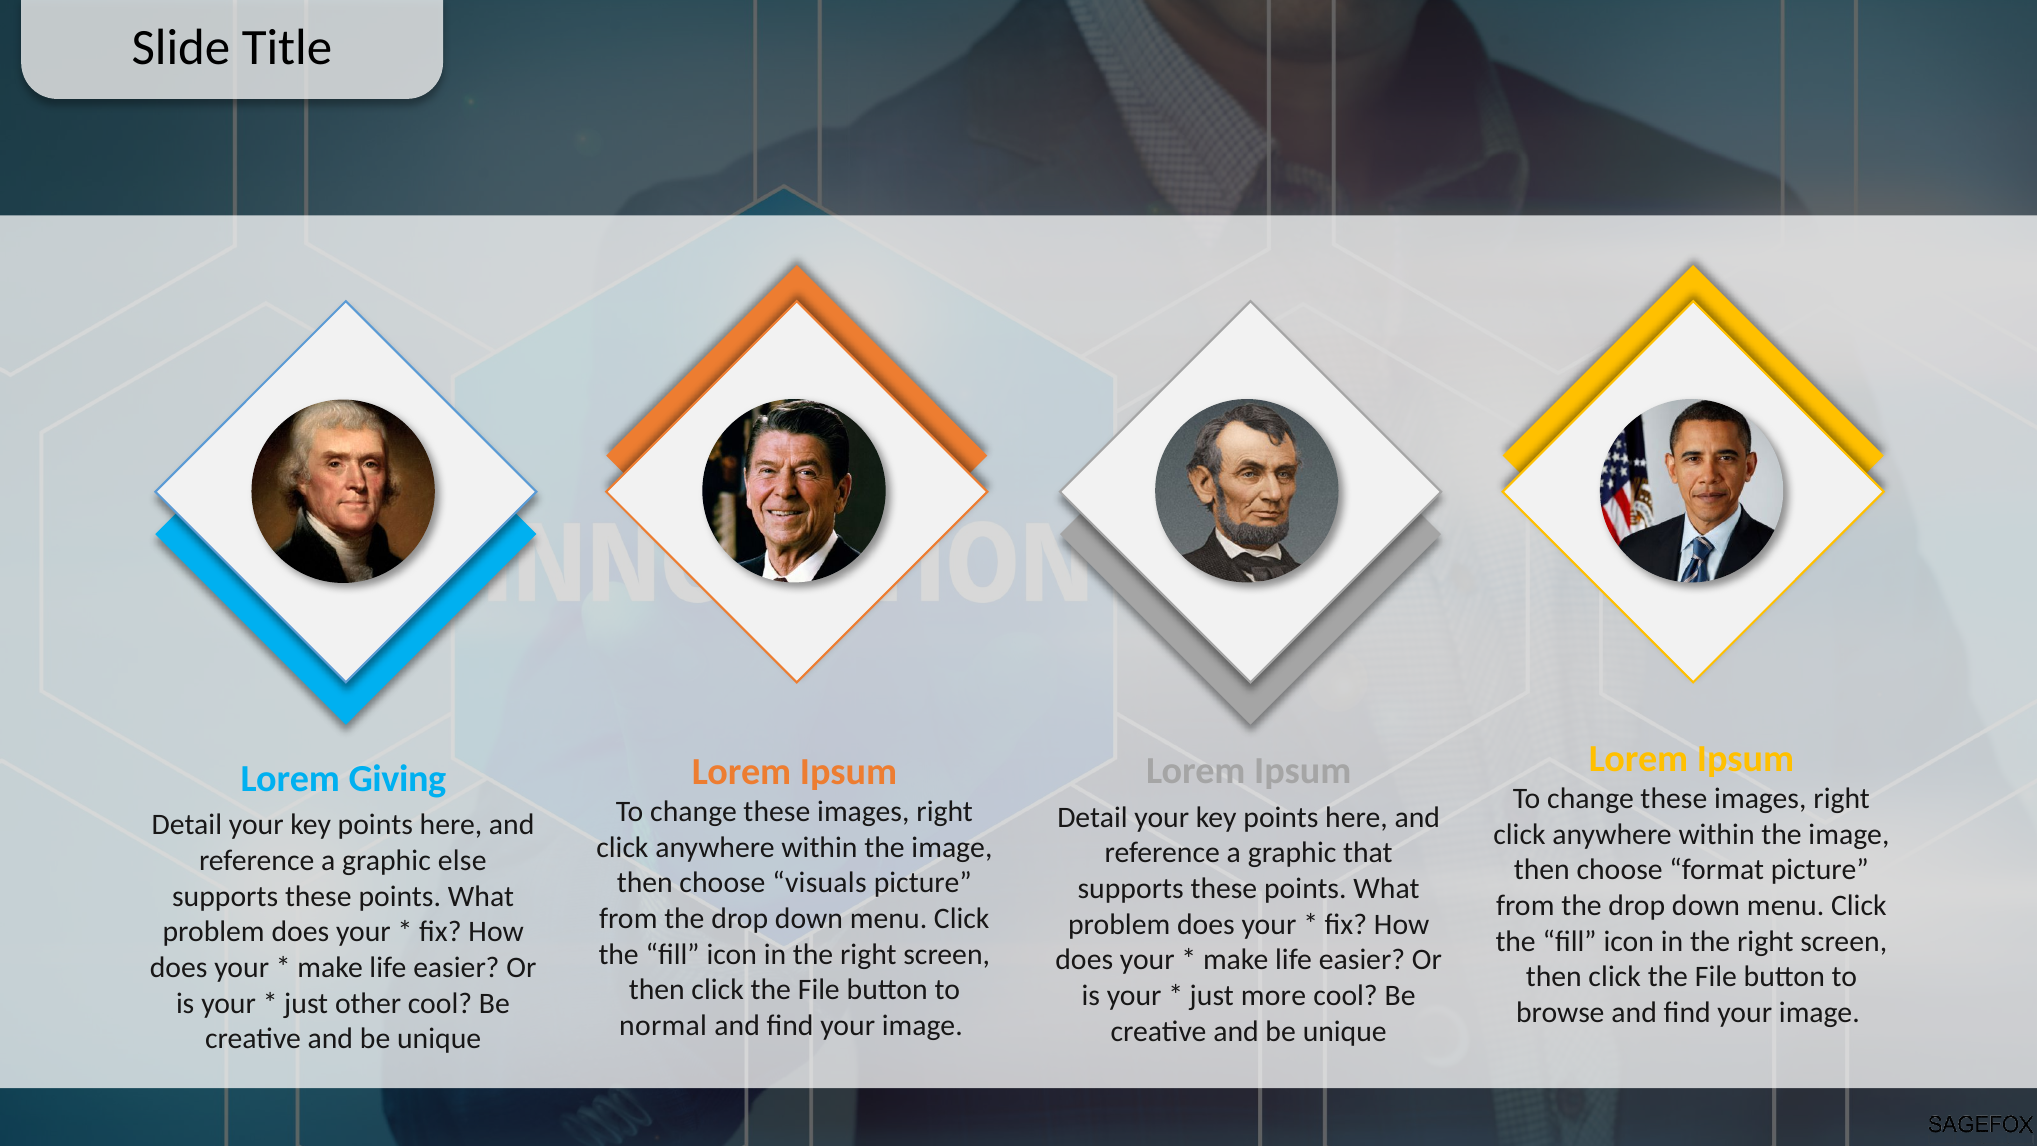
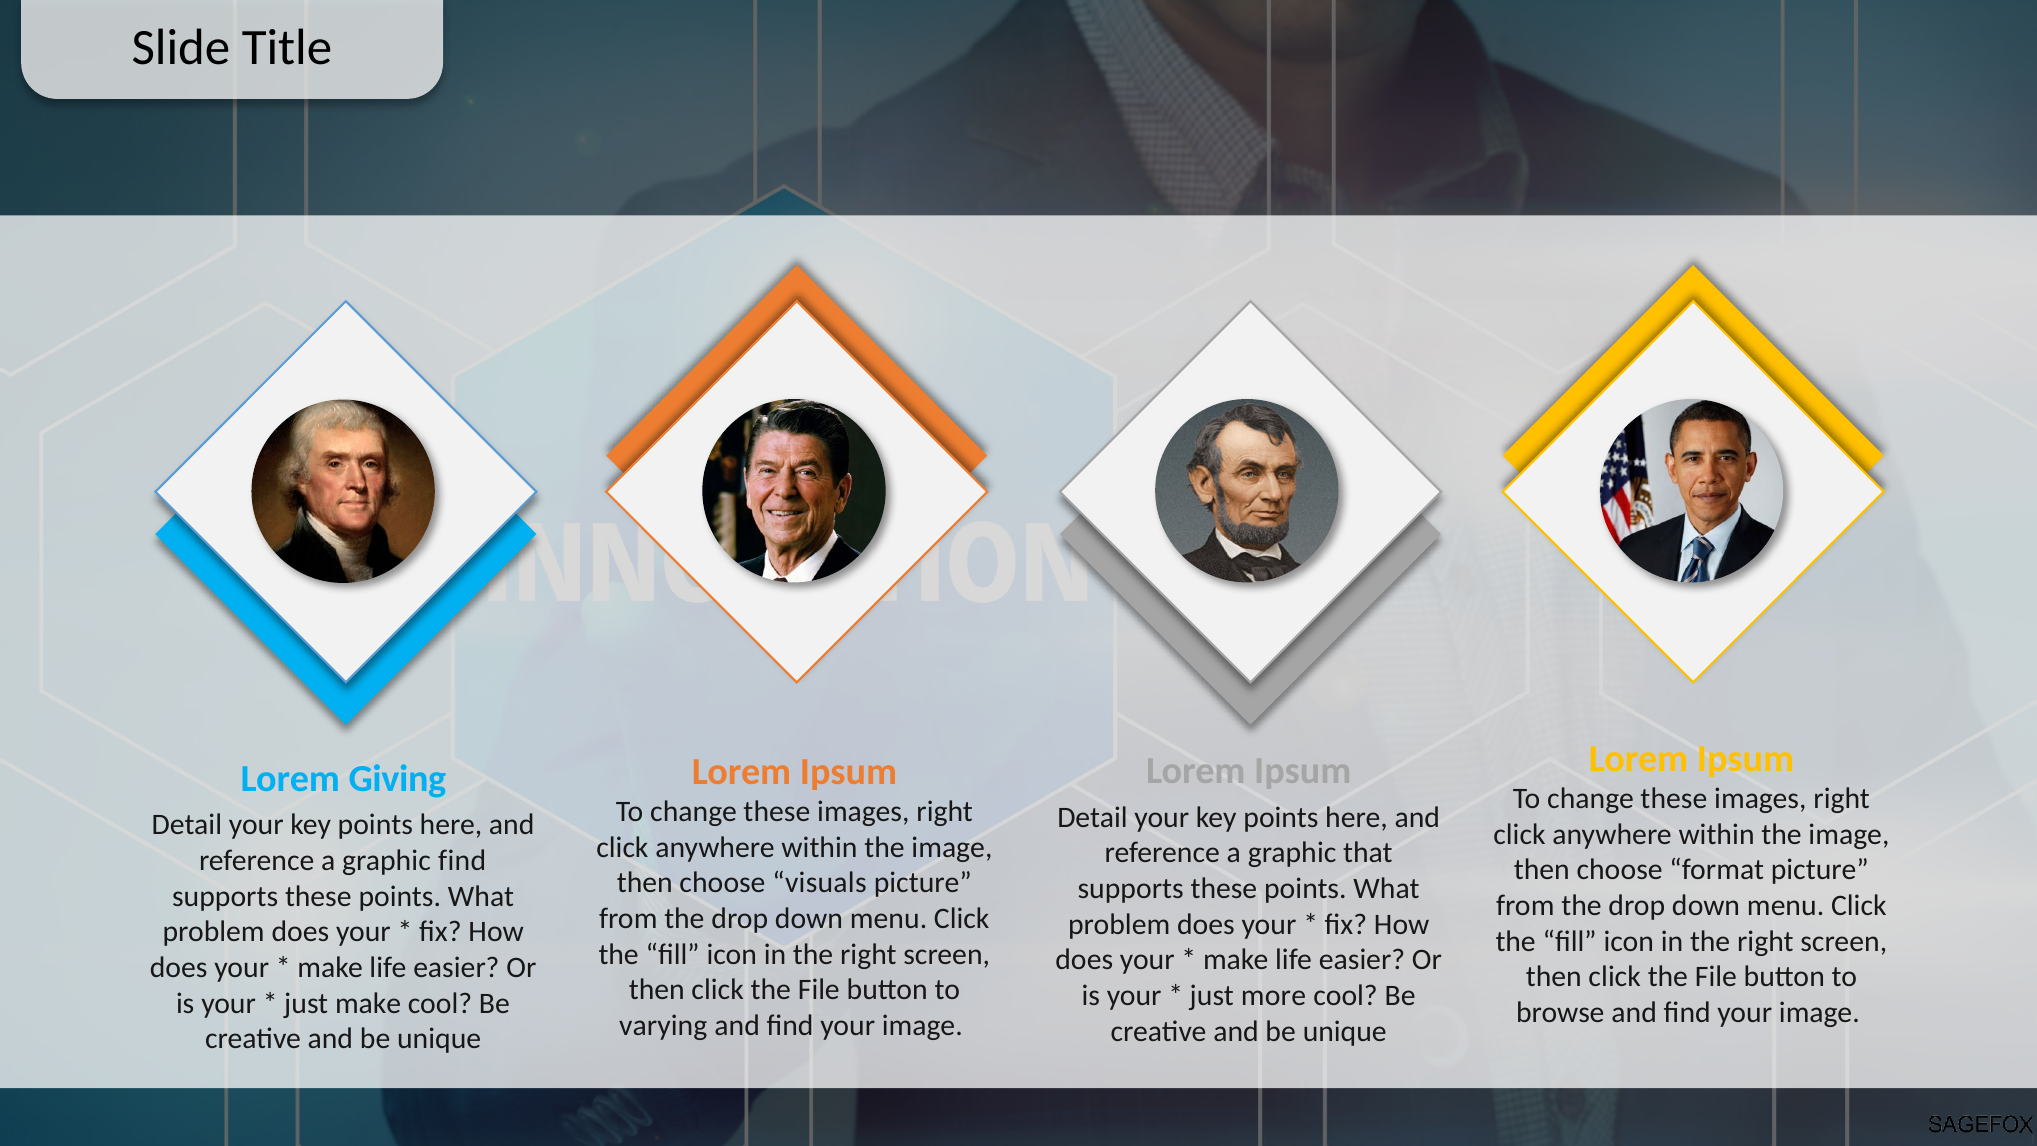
graphic else: else -> find (462, 861)
just other: other -> make (368, 1003)
normal: normal -> varying (663, 1025)
